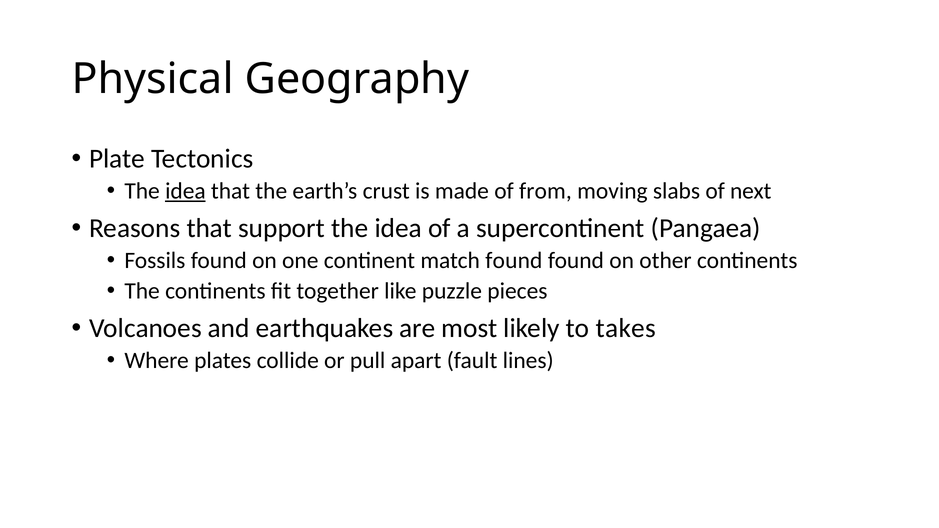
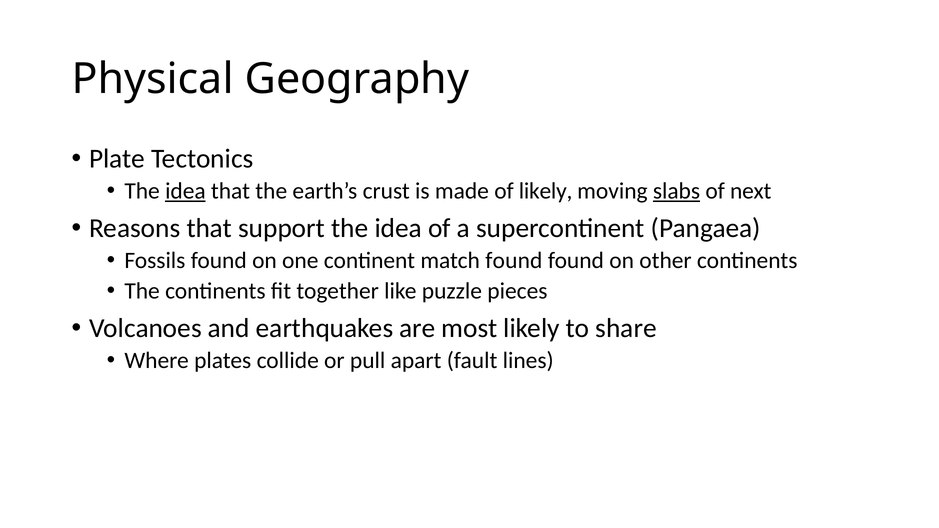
of from: from -> likely (546, 191)
slabs underline: none -> present (676, 191)
takes: takes -> share (626, 328)
